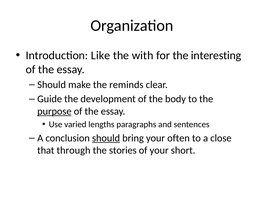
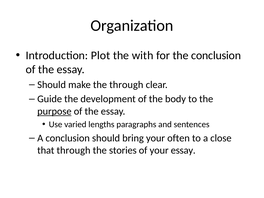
Like: Like -> Plot (101, 55)
the interesting: interesting -> conclusion (216, 55)
the reminds: reminds -> through (126, 85)
should underline: present -> none (106, 138)
your short: short -> essay (183, 150)
